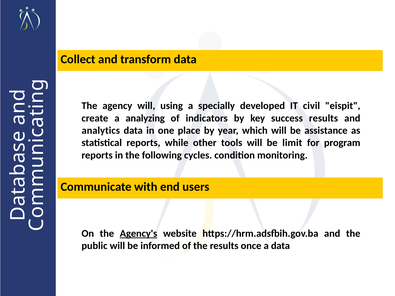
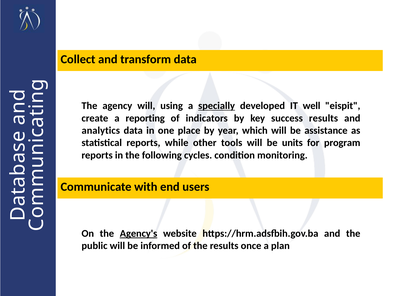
specially underline: none -> present (217, 106)
civil: civil -> well (312, 106)
analyzing: analyzing -> reporting (145, 118)
limit: limit -> units (292, 143)
a data: data -> plan (280, 246)
